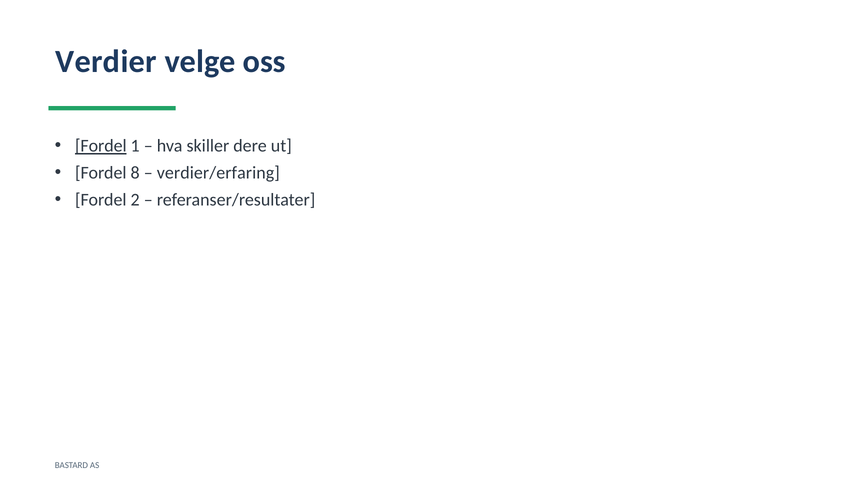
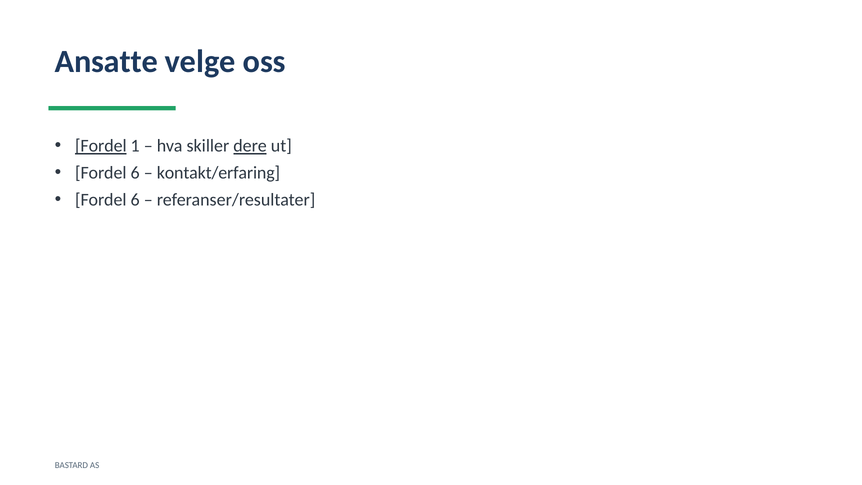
Verdier: Verdier -> Ansatte (106, 62)
dere underline: none -> present (250, 146)
8: 8 -> 6 (135, 173)
verdier/erfaring: verdier/erfaring -> kontakt/erfaring (218, 173)
2: 2 -> 6 (135, 200)
